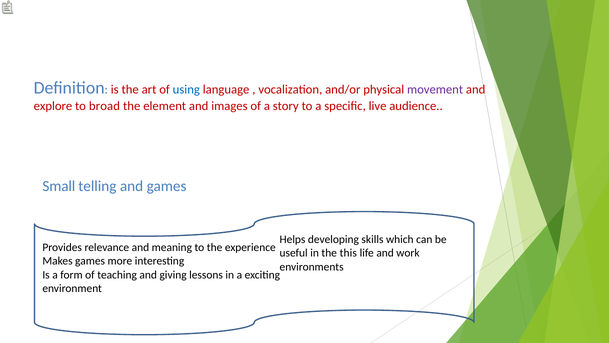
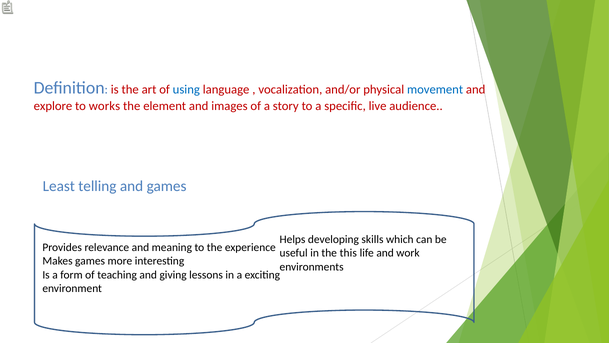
movement colour: purple -> blue (435, 90)
broad: broad -> works (104, 106)
Small: Small -> Least (59, 186)
